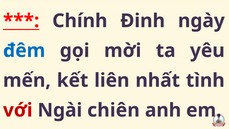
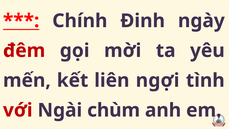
đêm colour: blue -> red (24, 51)
nhất: nhất -> ngợi (158, 80)
chiên: chiên -> chùm (114, 110)
